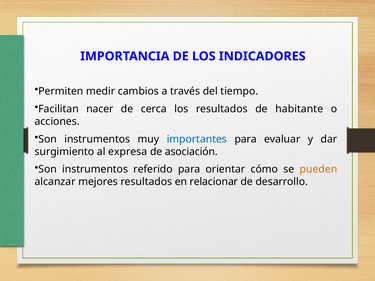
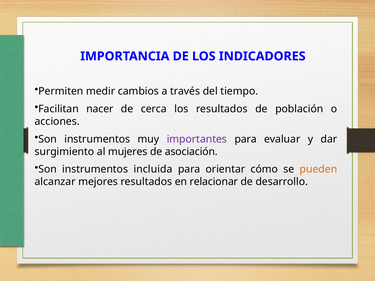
habitante: habitante -> población (299, 109)
importantes colour: blue -> purple (197, 139)
expresa: expresa -> mujeres (128, 152)
referido: referido -> incluida (153, 169)
